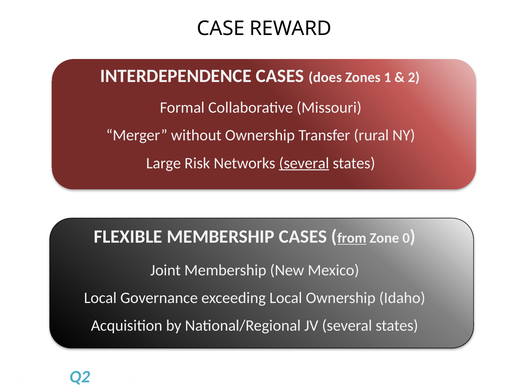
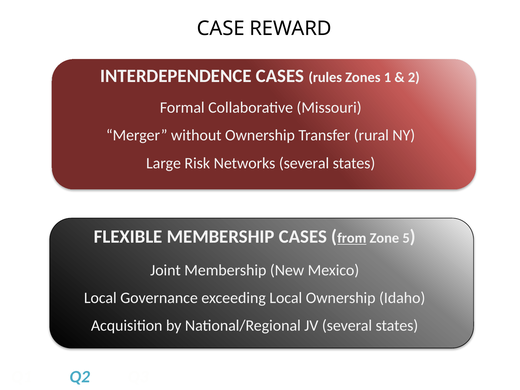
does: does -> rules (325, 77)
several underline: present -> none (304, 163)
0: 0 -> 5 (406, 238)
